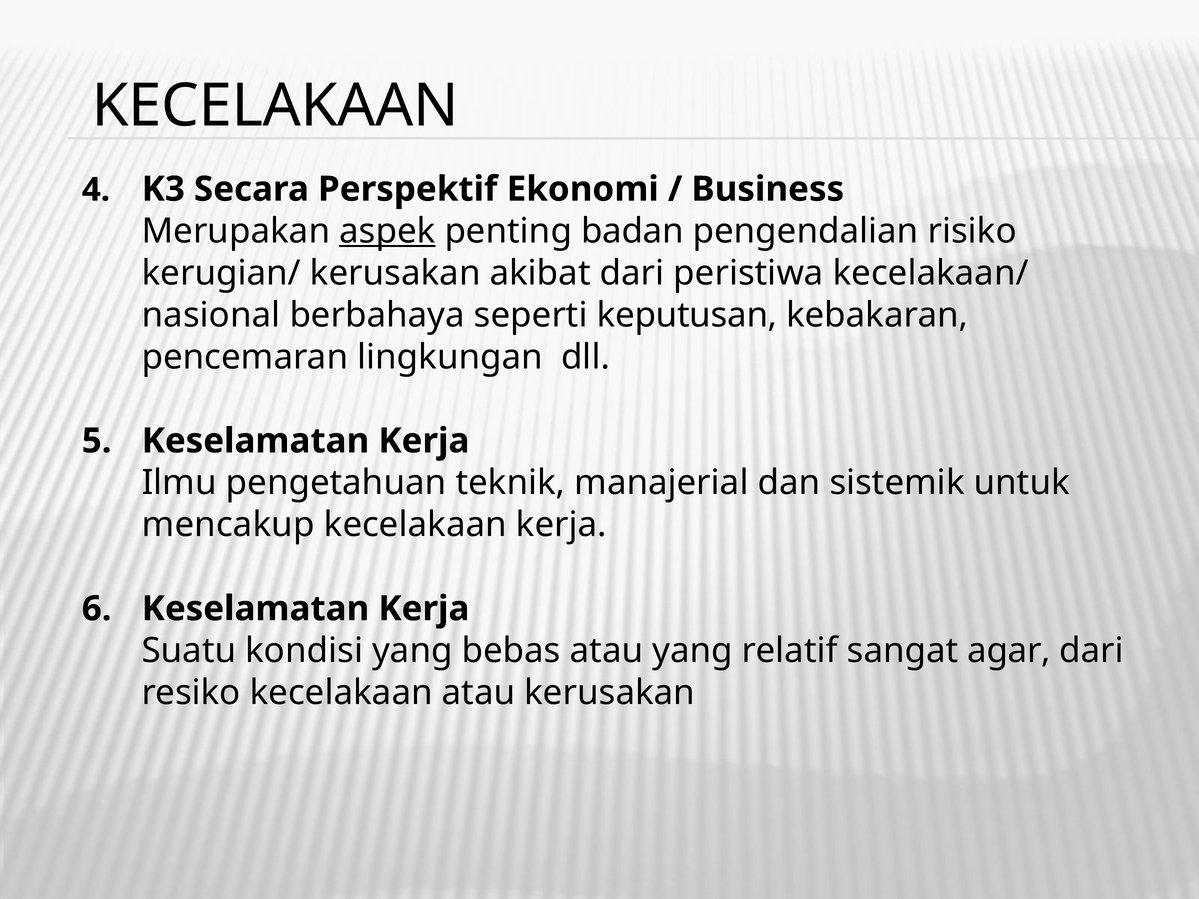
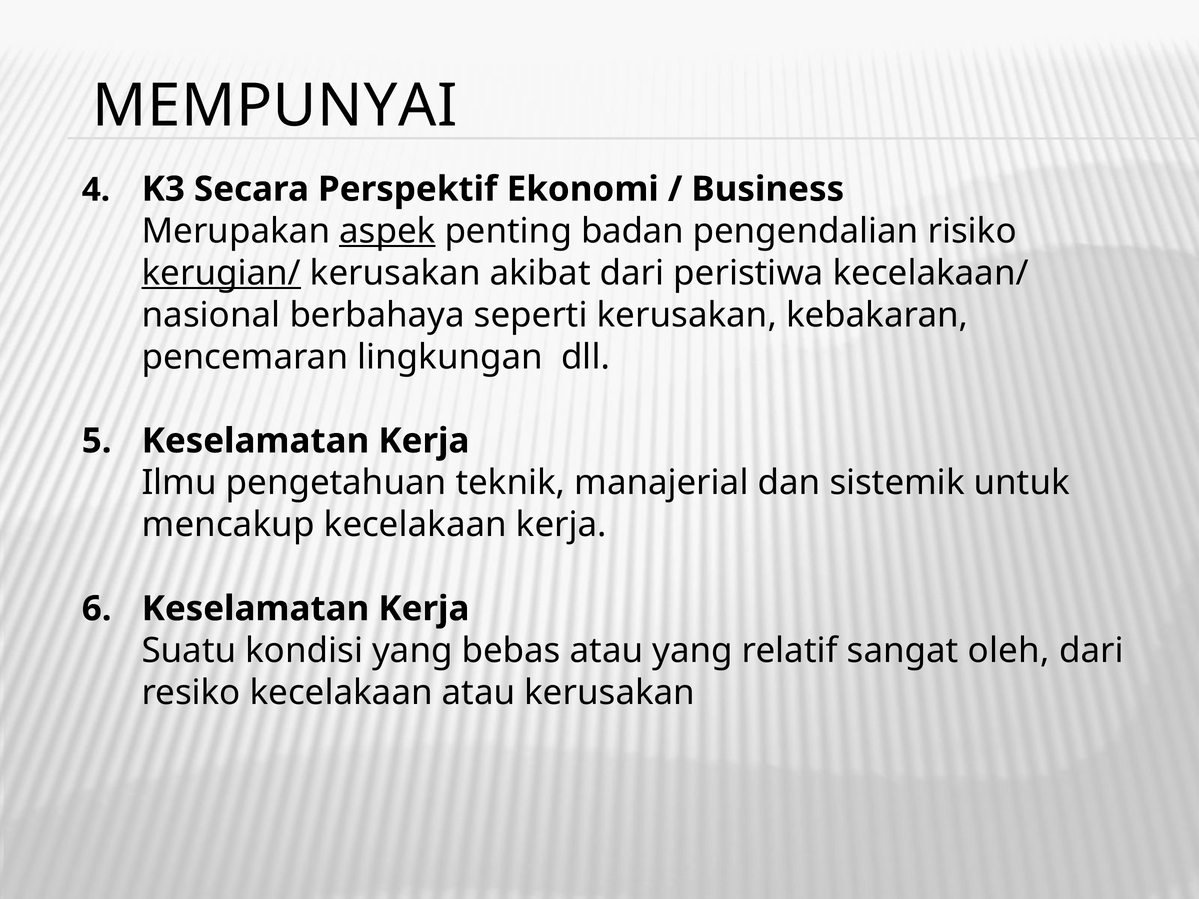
KECELAKAAN: KECELAKAAN -> MEMPUNYAI (275, 106)
kerugian/ underline: none -> present (221, 273)
seperti keputusan: keputusan -> kerusakan (687, 315)
agar: agar -> oleh (1009, 651)
